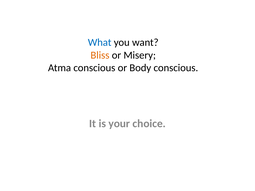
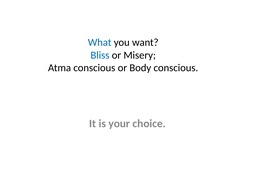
Bliss colour: orange -> blue (100, 55)
